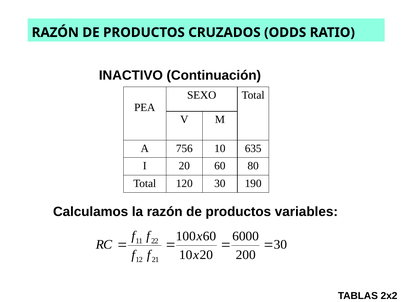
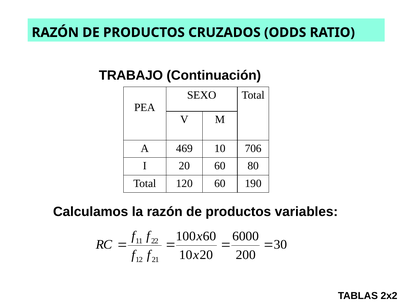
INACTIVO: INACTIVO -> TRABAJO (131, 75)
756: 756 -> 469 (184, 148)
635: 635 -> 706 (253, 148)
120 30: 30 -> 60 (220, 183)
